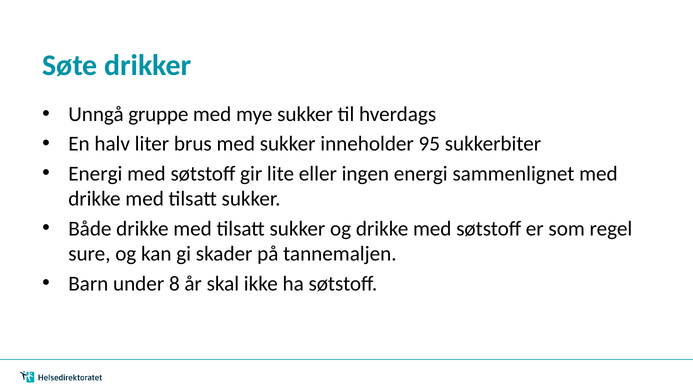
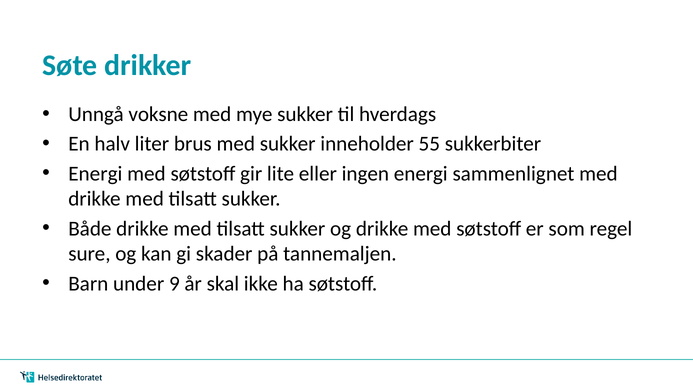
gruppe: gruppe -> voksne (158, 114)
95: 95 -> 55 (429, 144)
8: 8 -> 9 (174, 283)
